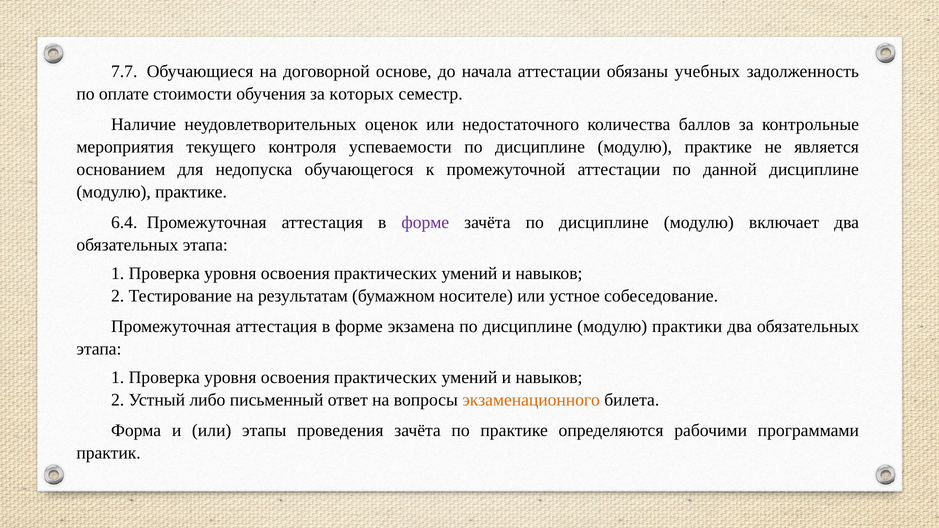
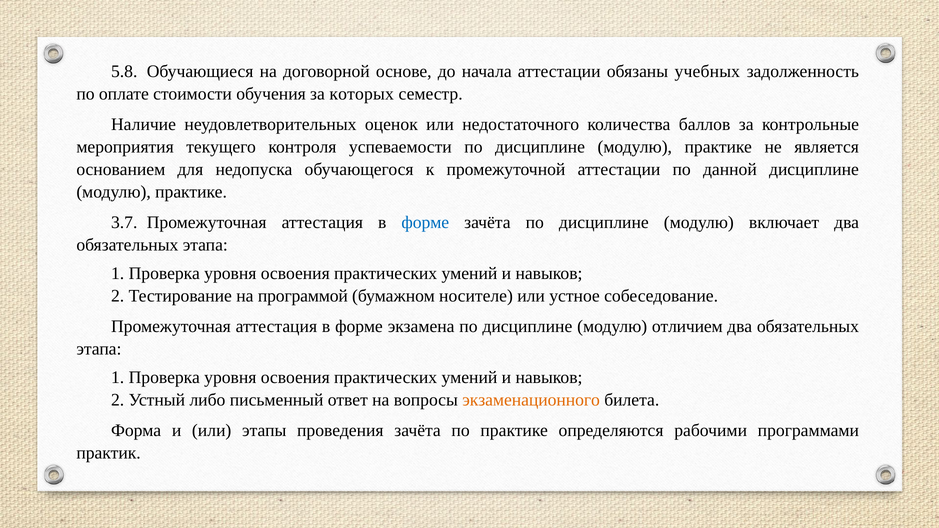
7.7: 7.7 -> 5.8 (124, 71)
6.4: 6.4 -> 3.7 (124, 222)
форме colour: purple -> blue (425, 222)
результатам: результатам -> программой (303, 296)
практики: практики -> отличием (687, 327)
